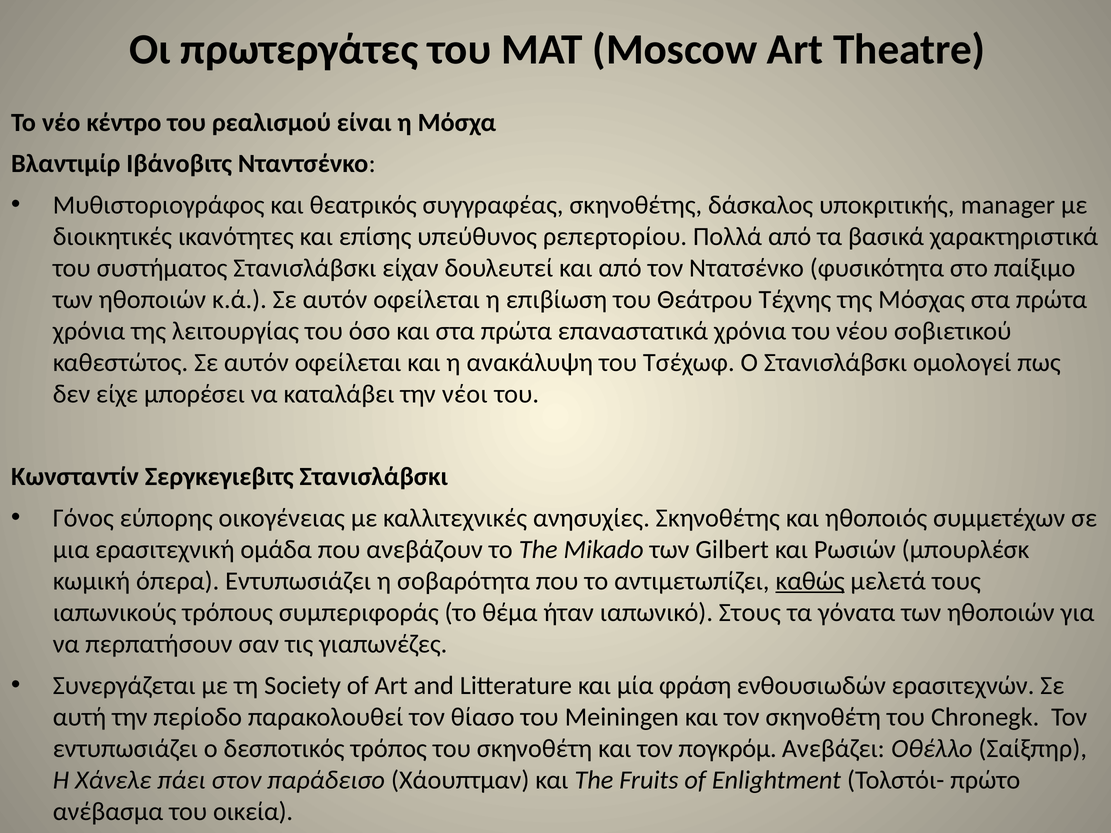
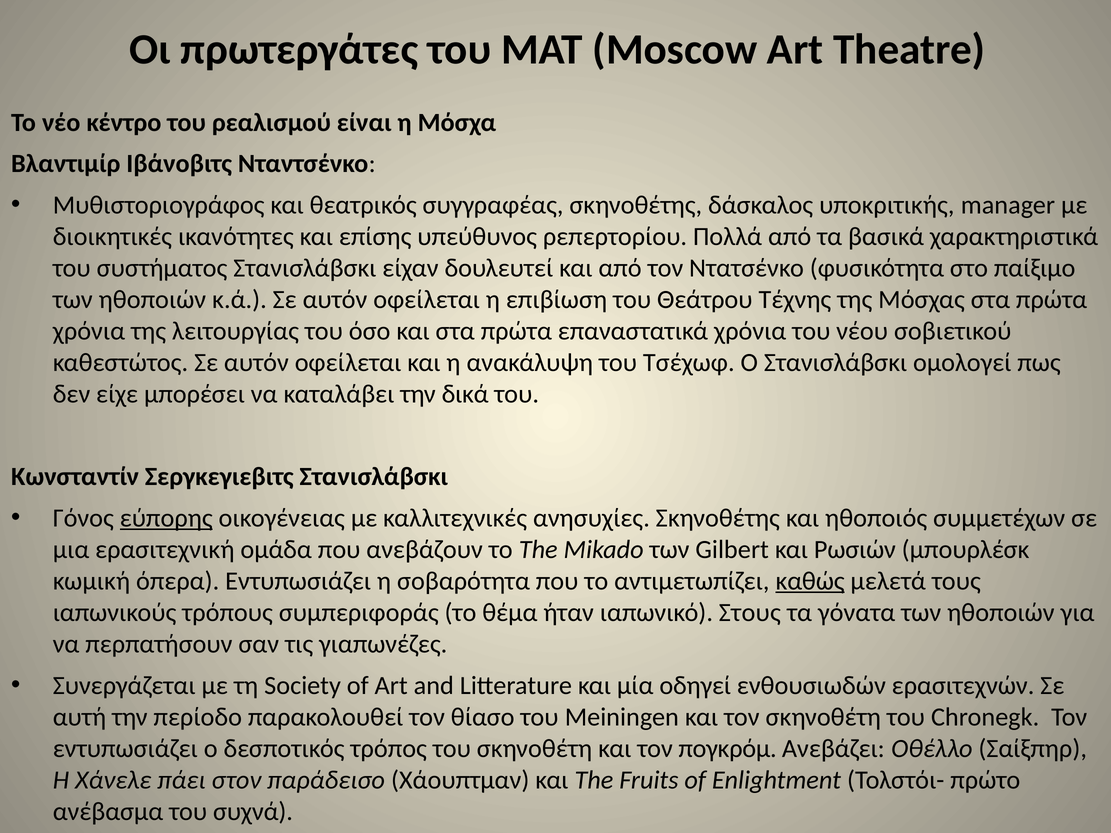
νέοι: νέοι -> δικά (465, 394)
εύπορης underline: none -> present (166, 518)
φράση: φράση -> οδηγεί (695, 686)
οικεία: οικεία -> συχνά (253, 812)
